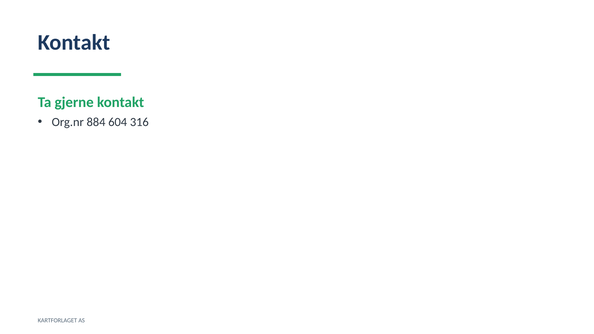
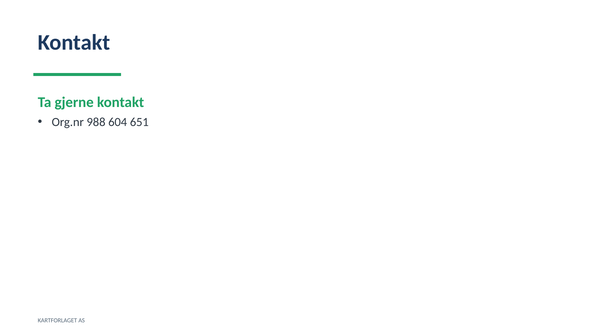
884: 884 -> 988 (96, 122)
316: 316 -> 651 (139, 122)
